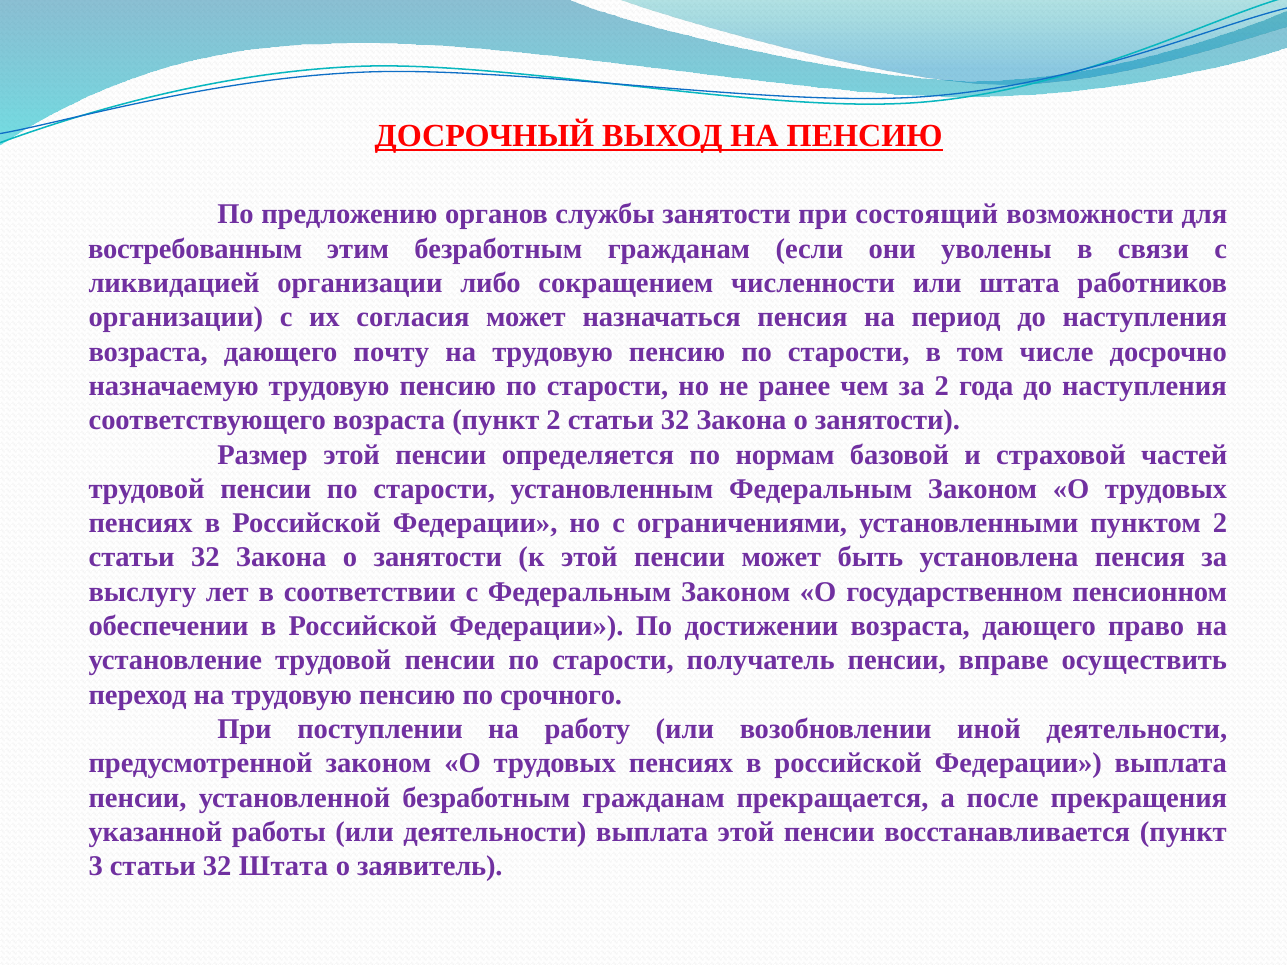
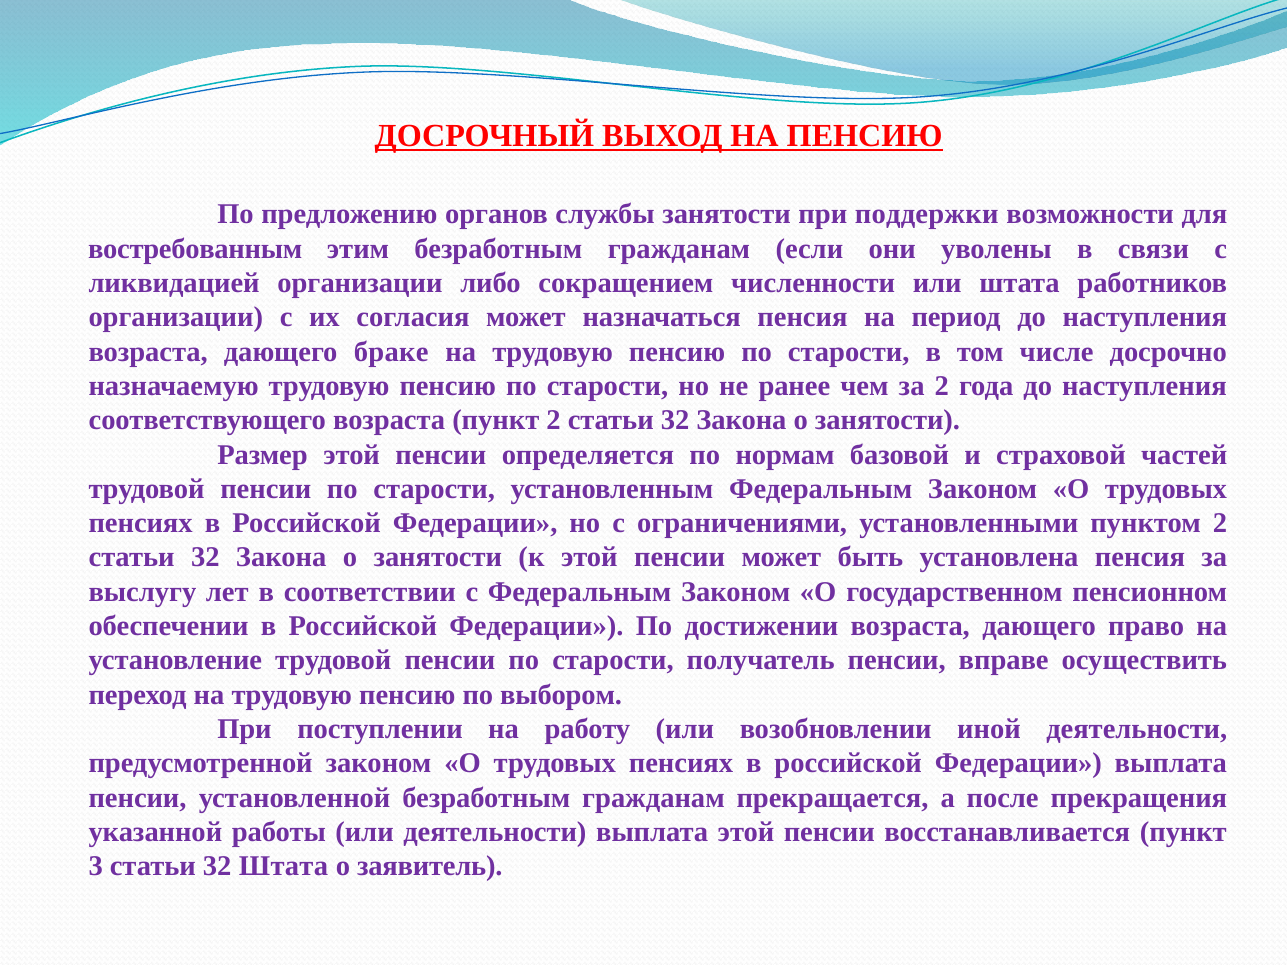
состоящий: состоящий -> поддержки (927, 214)
почту: почту -> браке (391, 352)
срочного: срочного -> выбором (561, 695)
